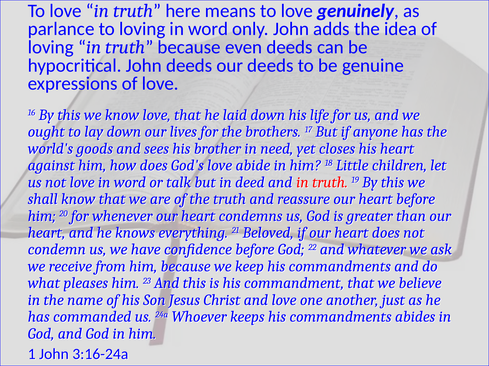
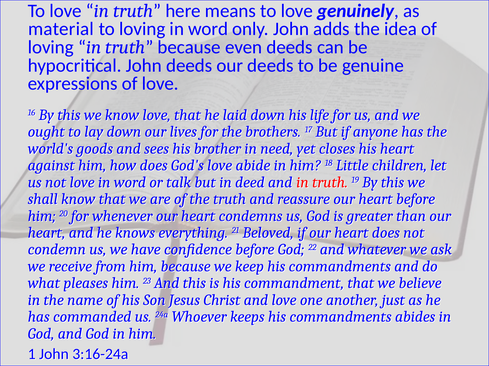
parlance: parlance -> material (61, 29)
